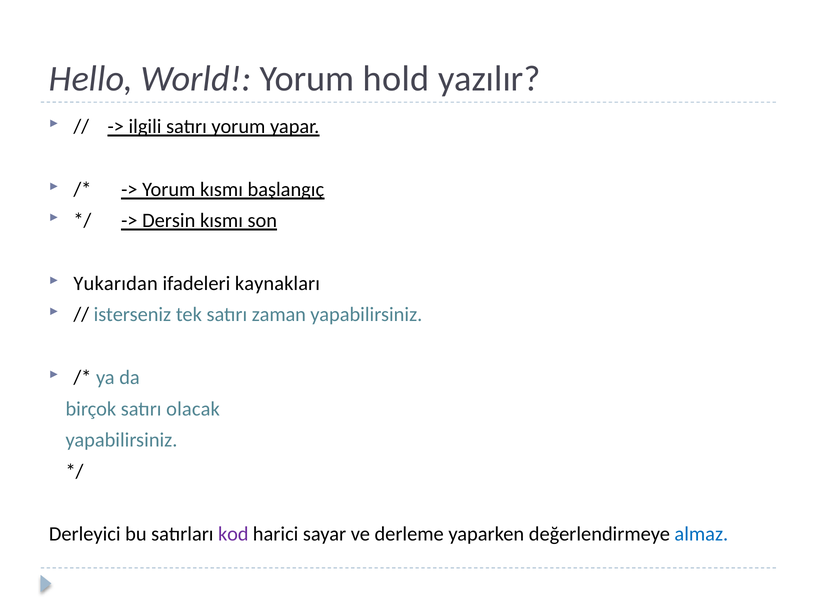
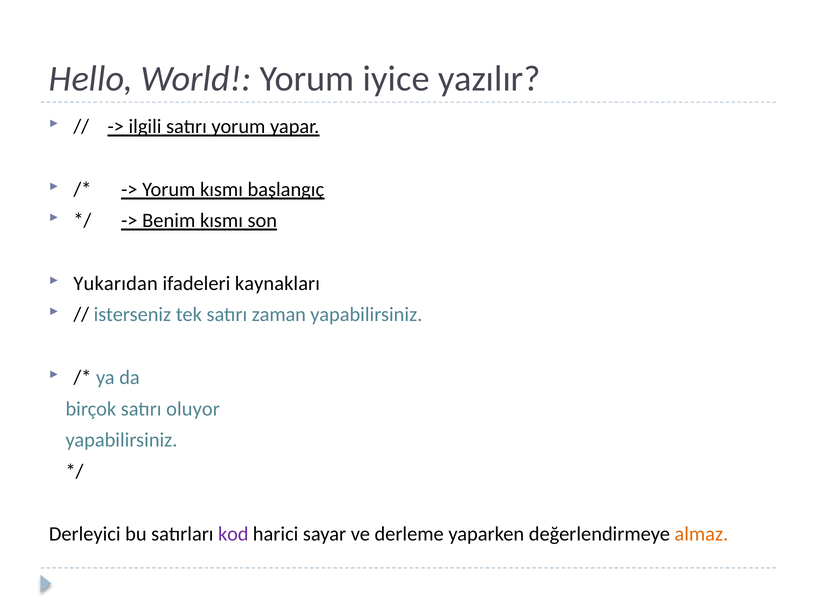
hold: hold -> iyice (396, 79)
Dersin: Dersin -> Benim (169, 221)
olacak: olacak -> oluyor (193, 409)
almaz colour: blue -> orange (701, 534)
